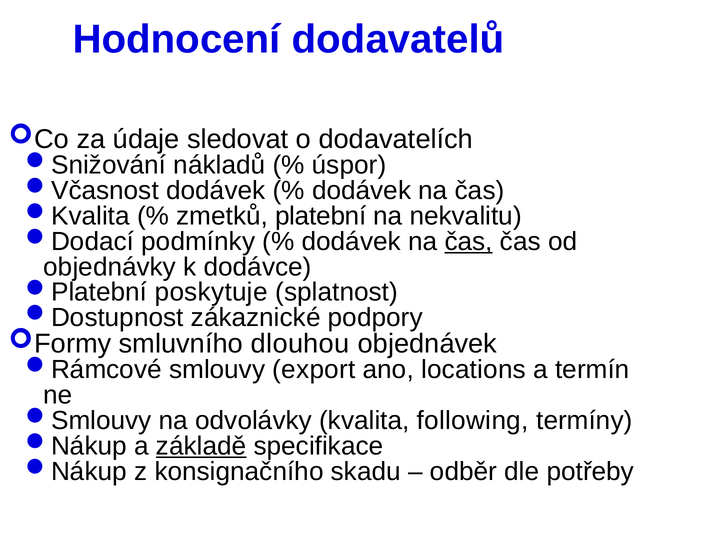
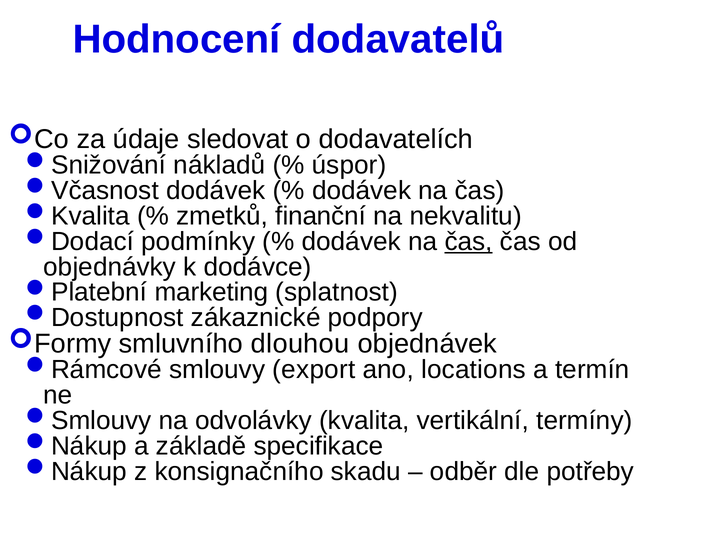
platební: platební -> finanční (321, 216)
poskytuje: poskytuje -> marketing (211, 293)
following: following -> vertikální (473, 421)
základě underline: present -> none (201, 446)
